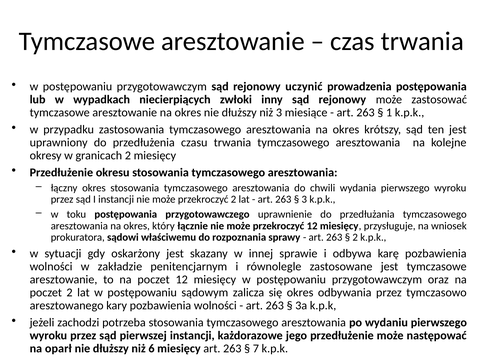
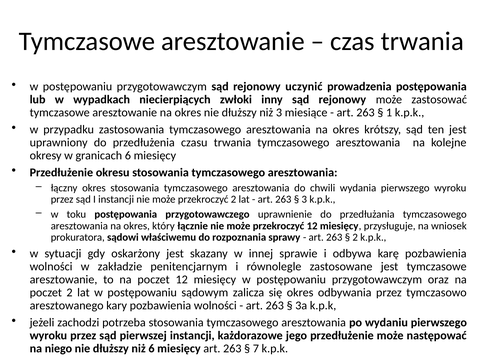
granicach 2: 2 -> 6 (128, 156)
oparł: oparł -> niego (58, 349)
